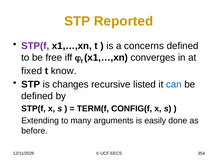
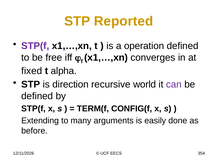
concerns: concerns -> operation (144, 46)
know: know -> alpha (64, 71)
changes: changes -> direction (71, 84)
listed: listed -> world (145, 84)
can colour: blue -> purple (174, 84)
